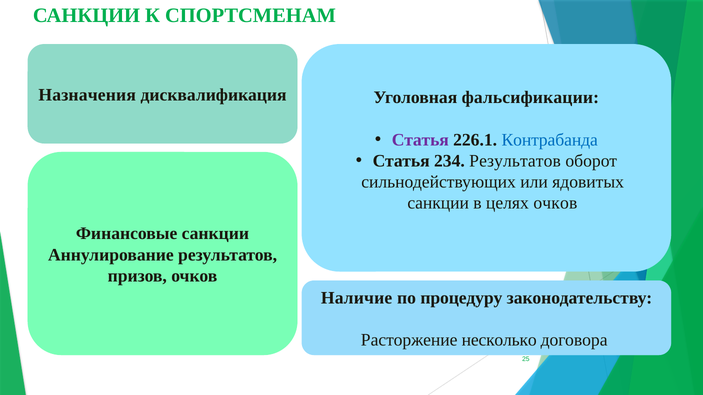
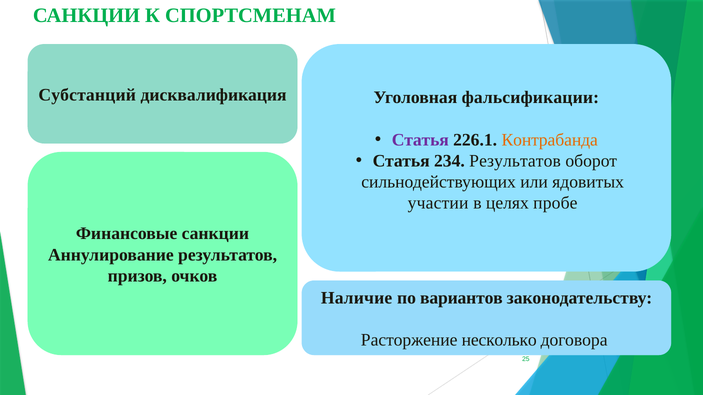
Назначения: Назначения -> Субстанций (87, 95)
Контрабанда colour: blue -> orange (550, 140)
санкции: санкции -> участии (438, 203)
целях очков: очков -> пробе (555, 203)
процедуру: процедуру -> вариантов (461, 298)
